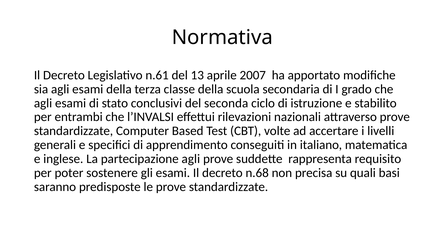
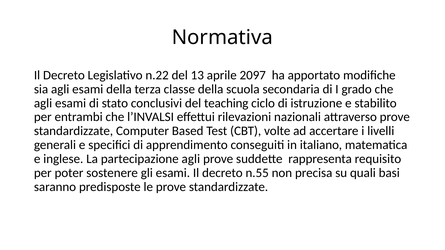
n.61: n.61 -> n.22 (157, 75)
2007: 2007 -> 2097 (253, 75)
seconda: seconda -> teaching (226, 103)
n.68: n.68 -> n.55 (257, 173)
